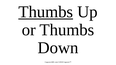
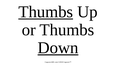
Down underline: none -> present (58, 48)
